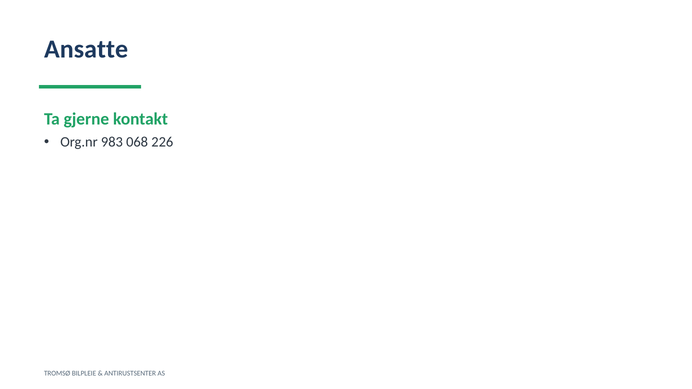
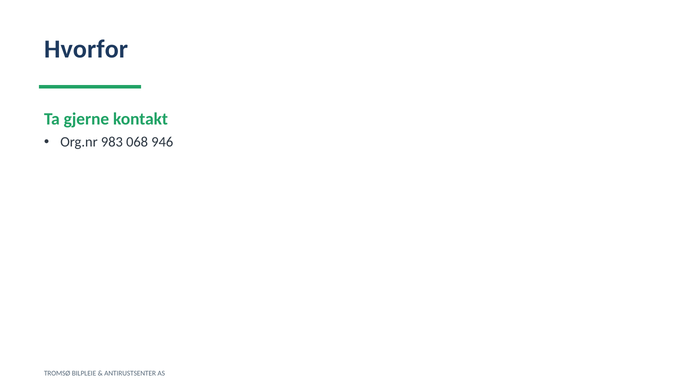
Ansatte: Ansatte -> Hvorfor (86, 49)
226: 226 -> 946 (162, 142)
